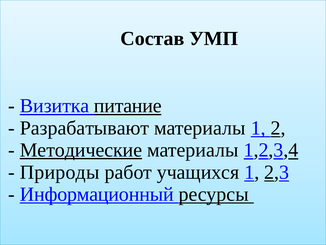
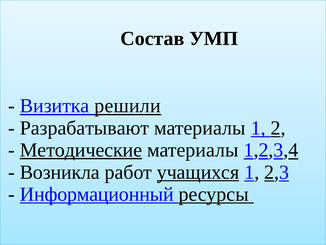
питание: питание -> решили (128, 106)
Природы: Природы -> Возникла (60, 172)
учащихся underline: none -> present (198, 172)
